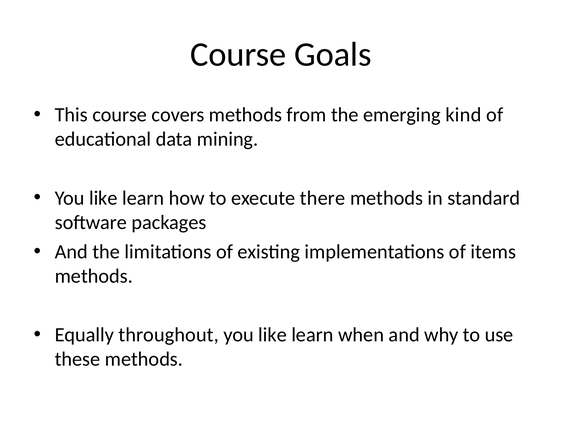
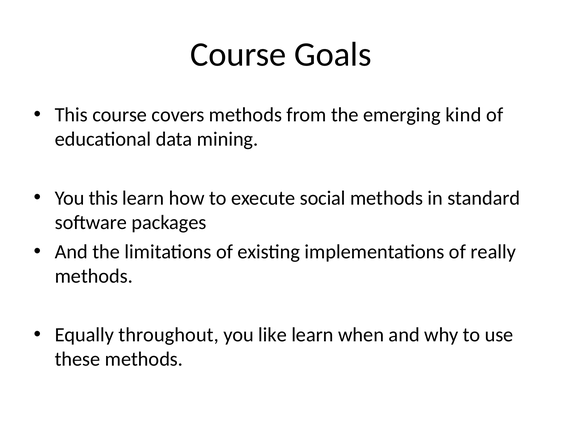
like: like -> this (103, 198)
there: there -> social (323, 198)
items: items -> really (493, 251)
